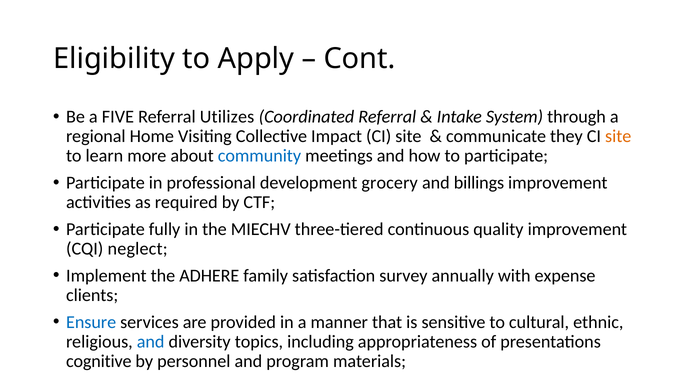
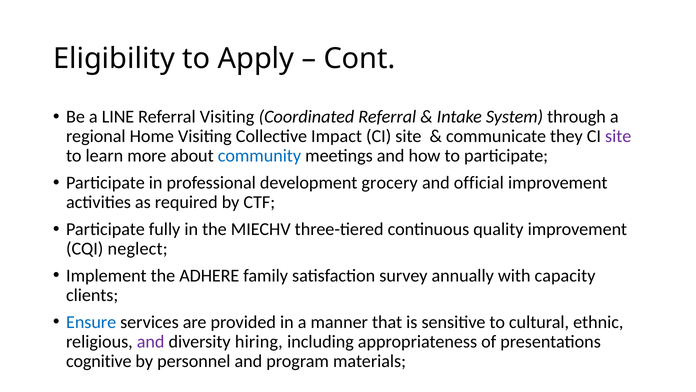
FIVE: FIVE -> LINE (118, 117)
Referral Utilizes: Utilizes -> Visiting (227, 117)
site colour: orange -> purple (618, 136)
billings: billings -> official (479, 182)
expense: expense -> capacity (565, 275)
and colour: blue -> purple (151, 341)
topics: topics -> hiring (259, 341)
